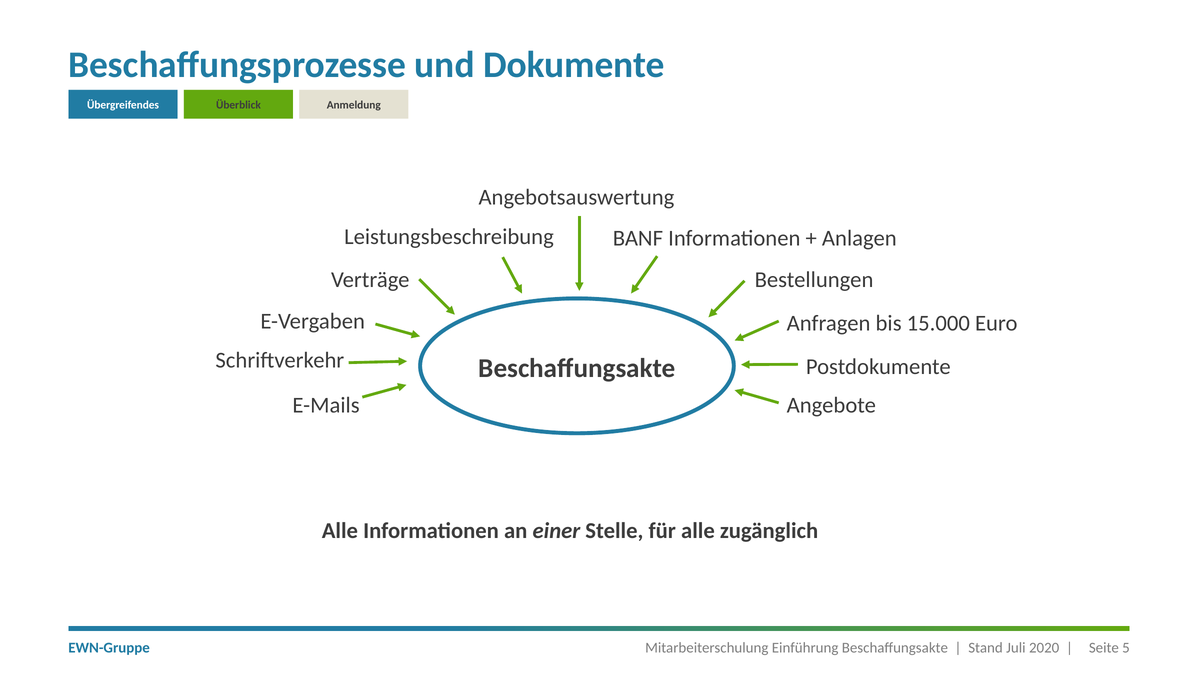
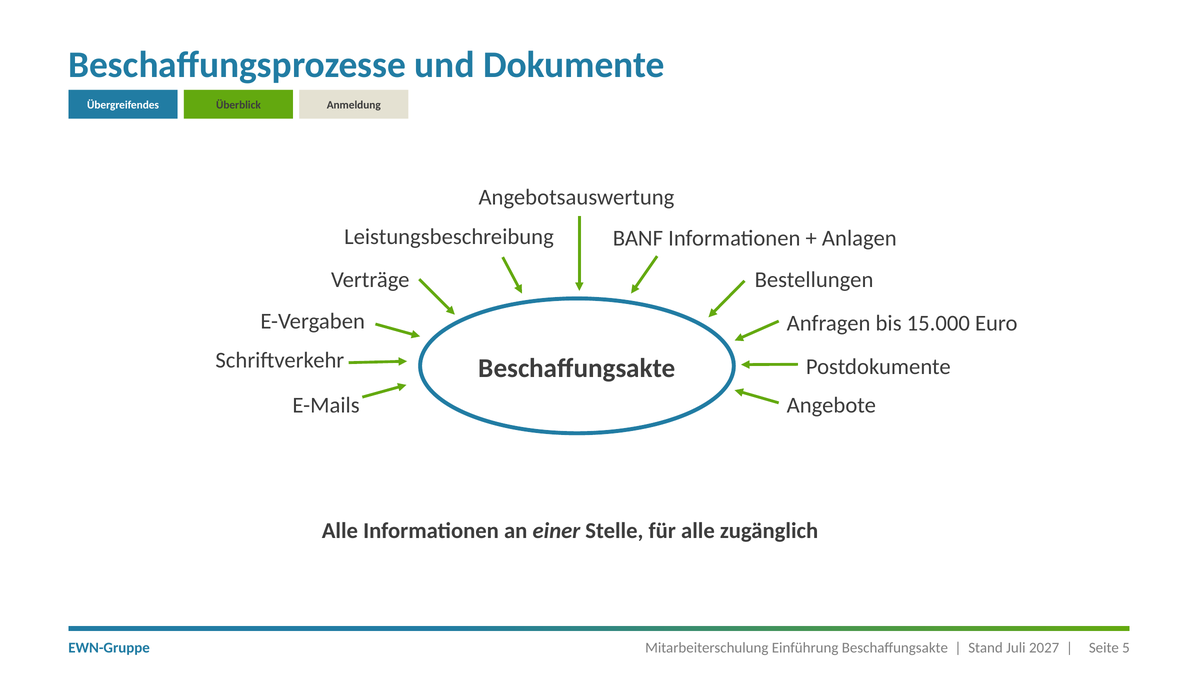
2020: 2020 -> 2027 (1044, 647)
